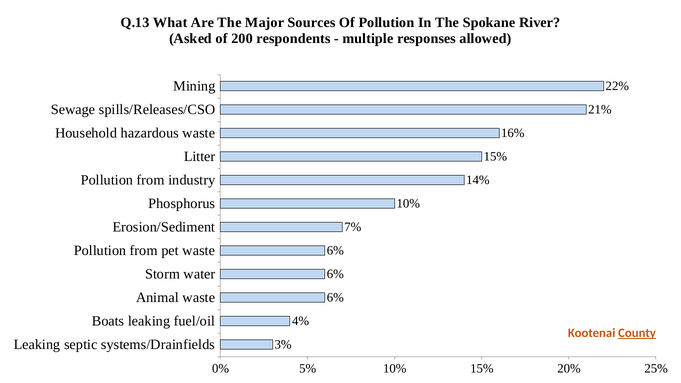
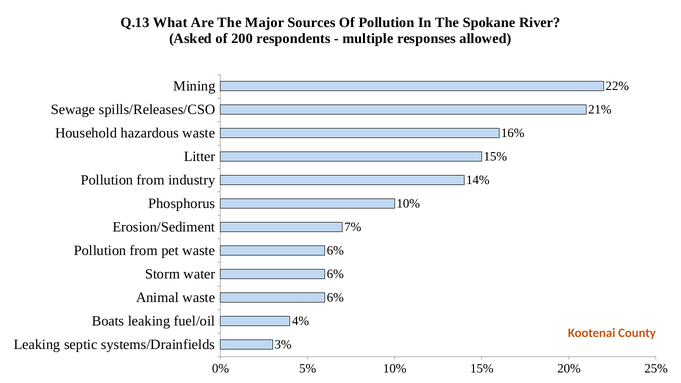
County underline: present -> none (637, 333)
